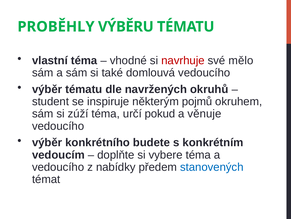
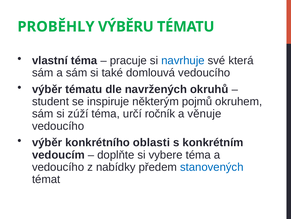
vhodné: vhodné -> pracuje (128, 60)
navrhuje colour: red -> blue (183, 60)
mělo: mělo -> která (241, 60)
pokud: pokud -> ročník (160, 113)
budete: budete -> oblasti (151, 142)
